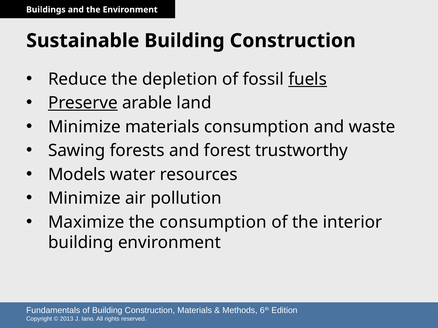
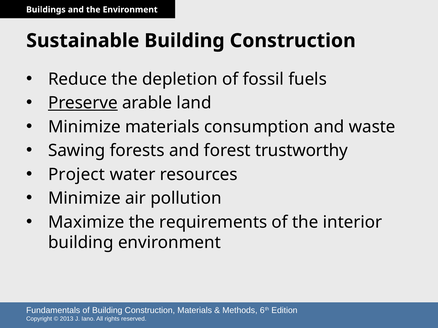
fuels underline: present -> none (308, 79)
Models: Models -> Project (77, 175)
the consumption: consumption -> requirements (213, 222)
